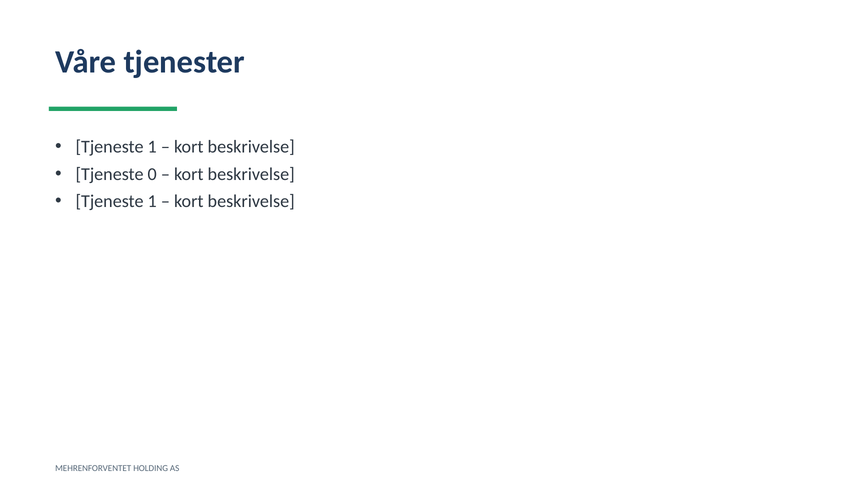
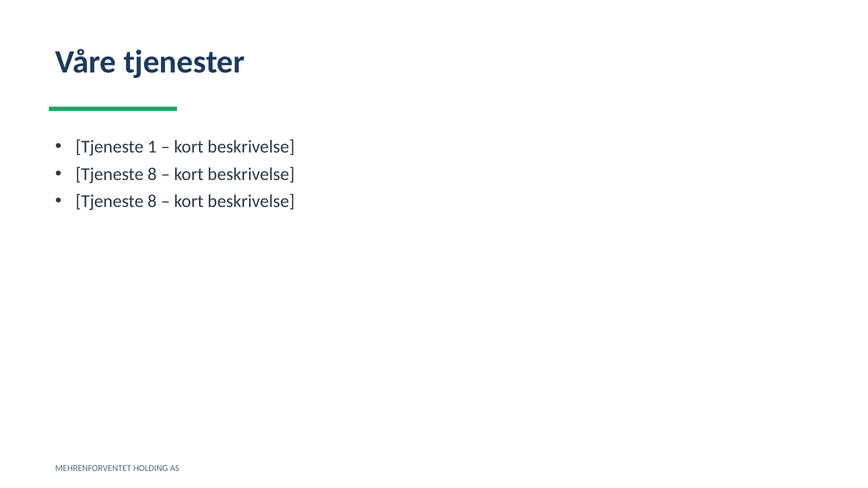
0: 0 -> 8 (152, 174)
1: 1 -> 8 (152, 201)
